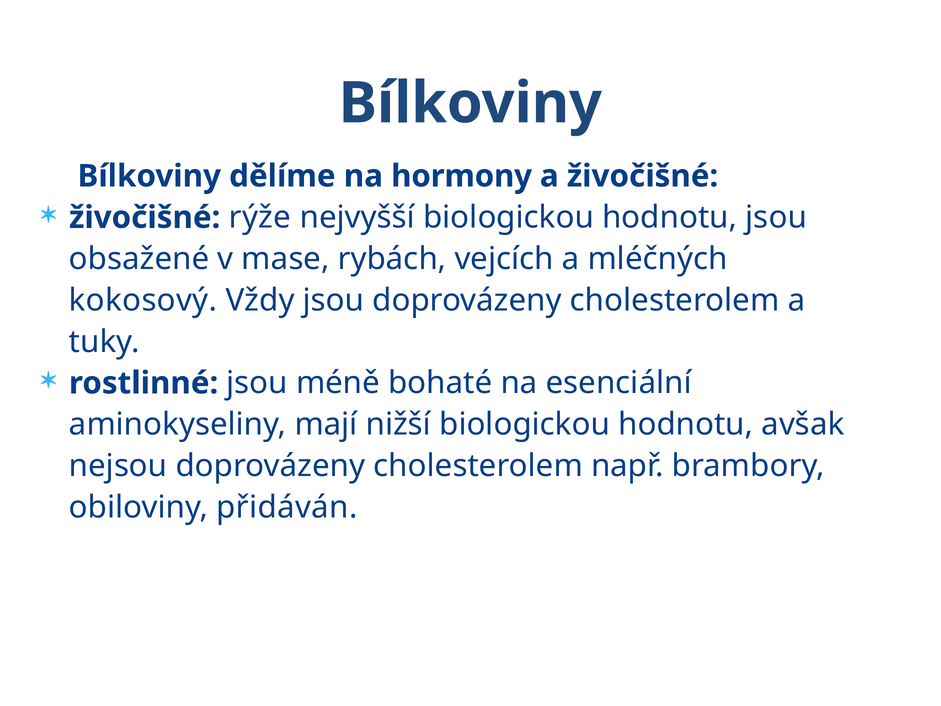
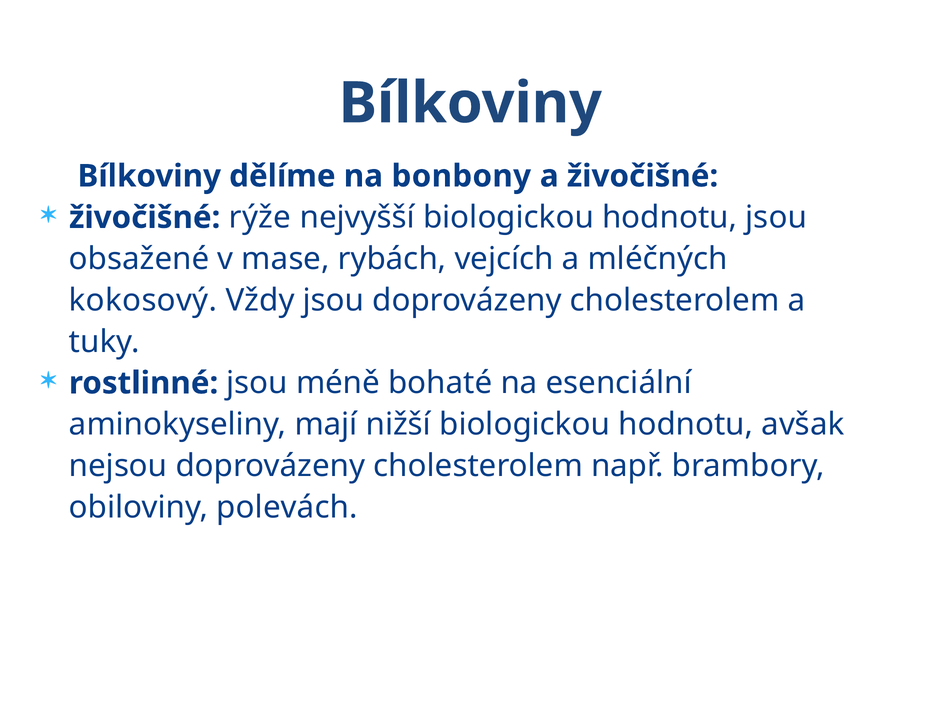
hormony: hormony -> bonbony (461, 176)
přidáván: přidáván -> polevách (287, 507)
